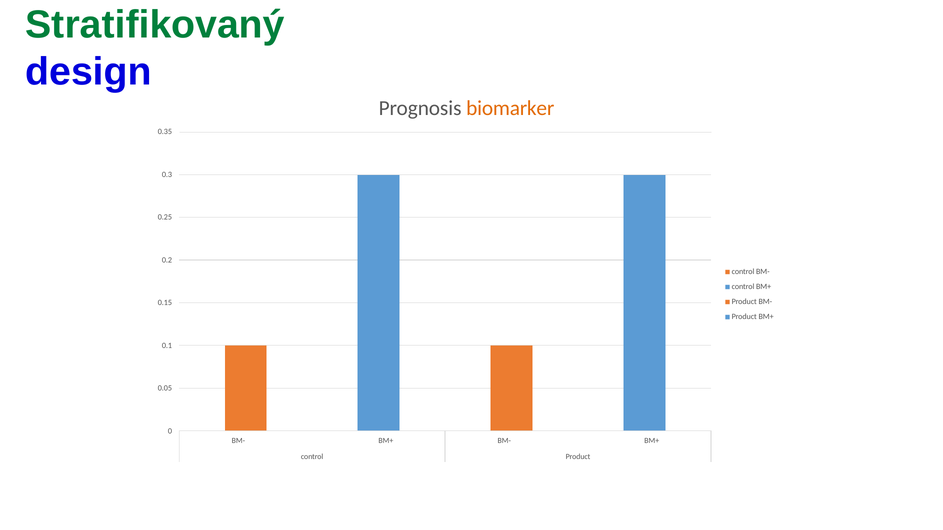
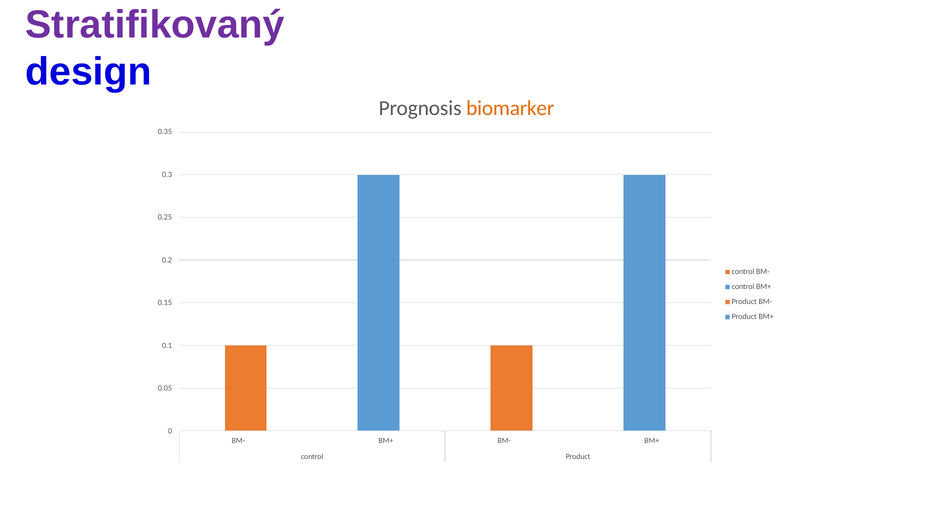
Stratifikovaný colour: green -> purple (155, 25)
